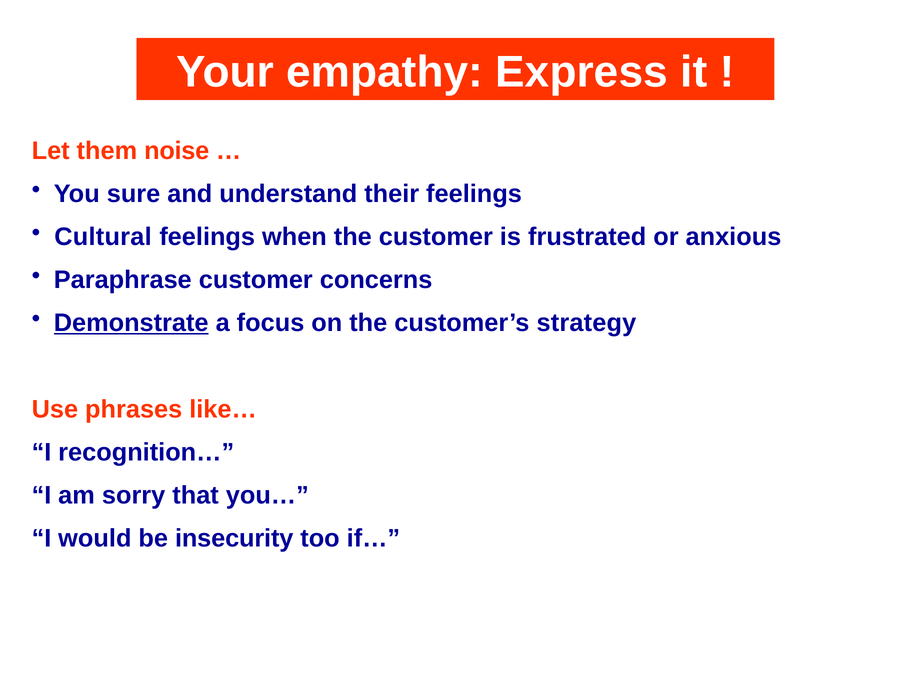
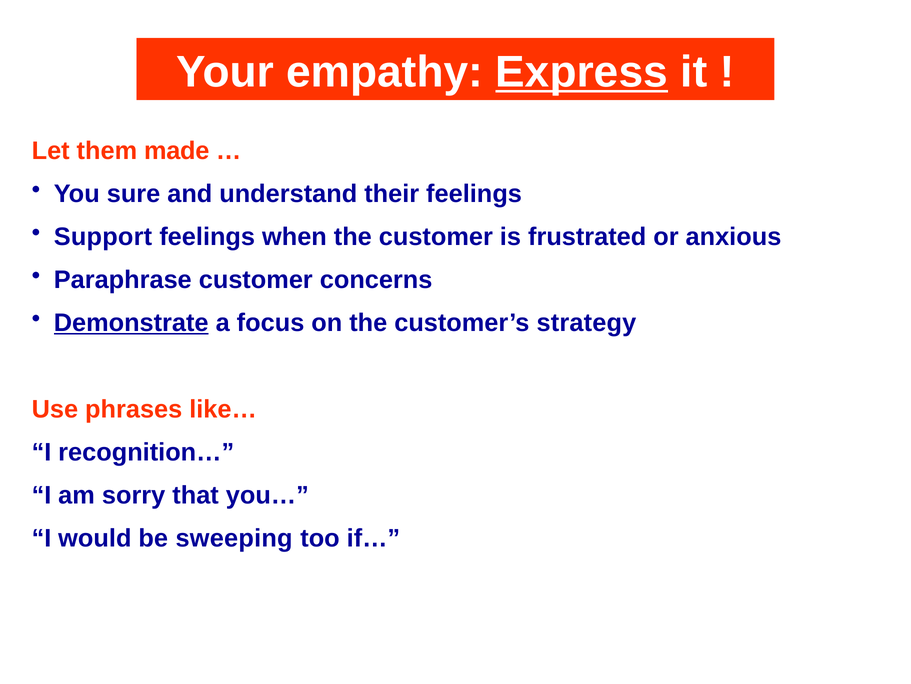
Express underline: none -> present (582, 72)
noise: noise -> made (177, 150)
Cultural: Cultural -> Support (103, 237)
insecurity: insecurity -> sweeping (234, 538)
